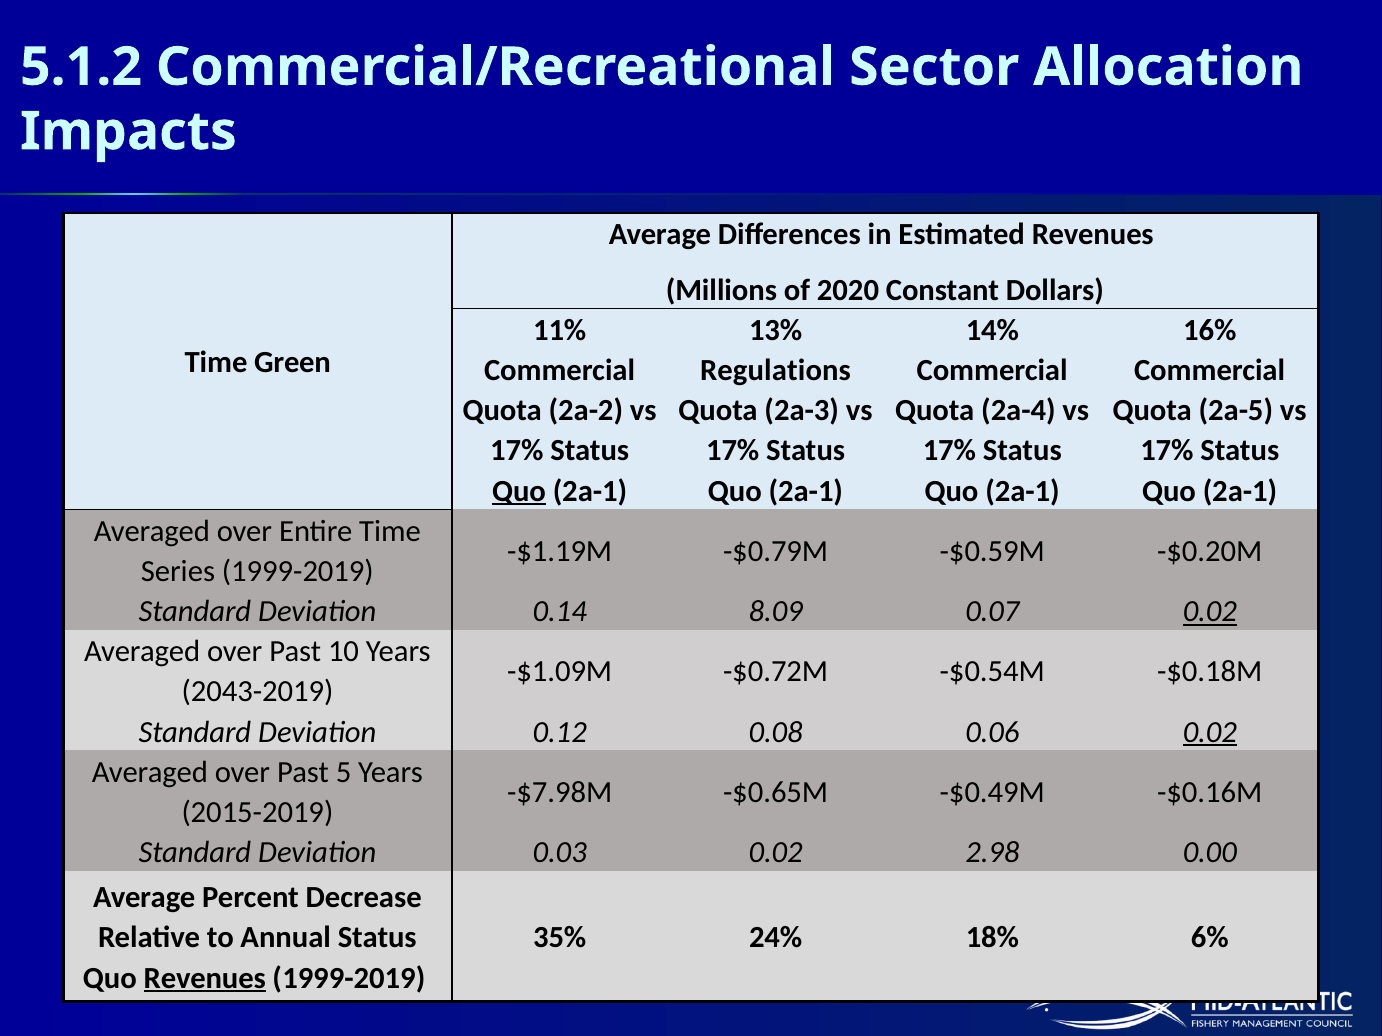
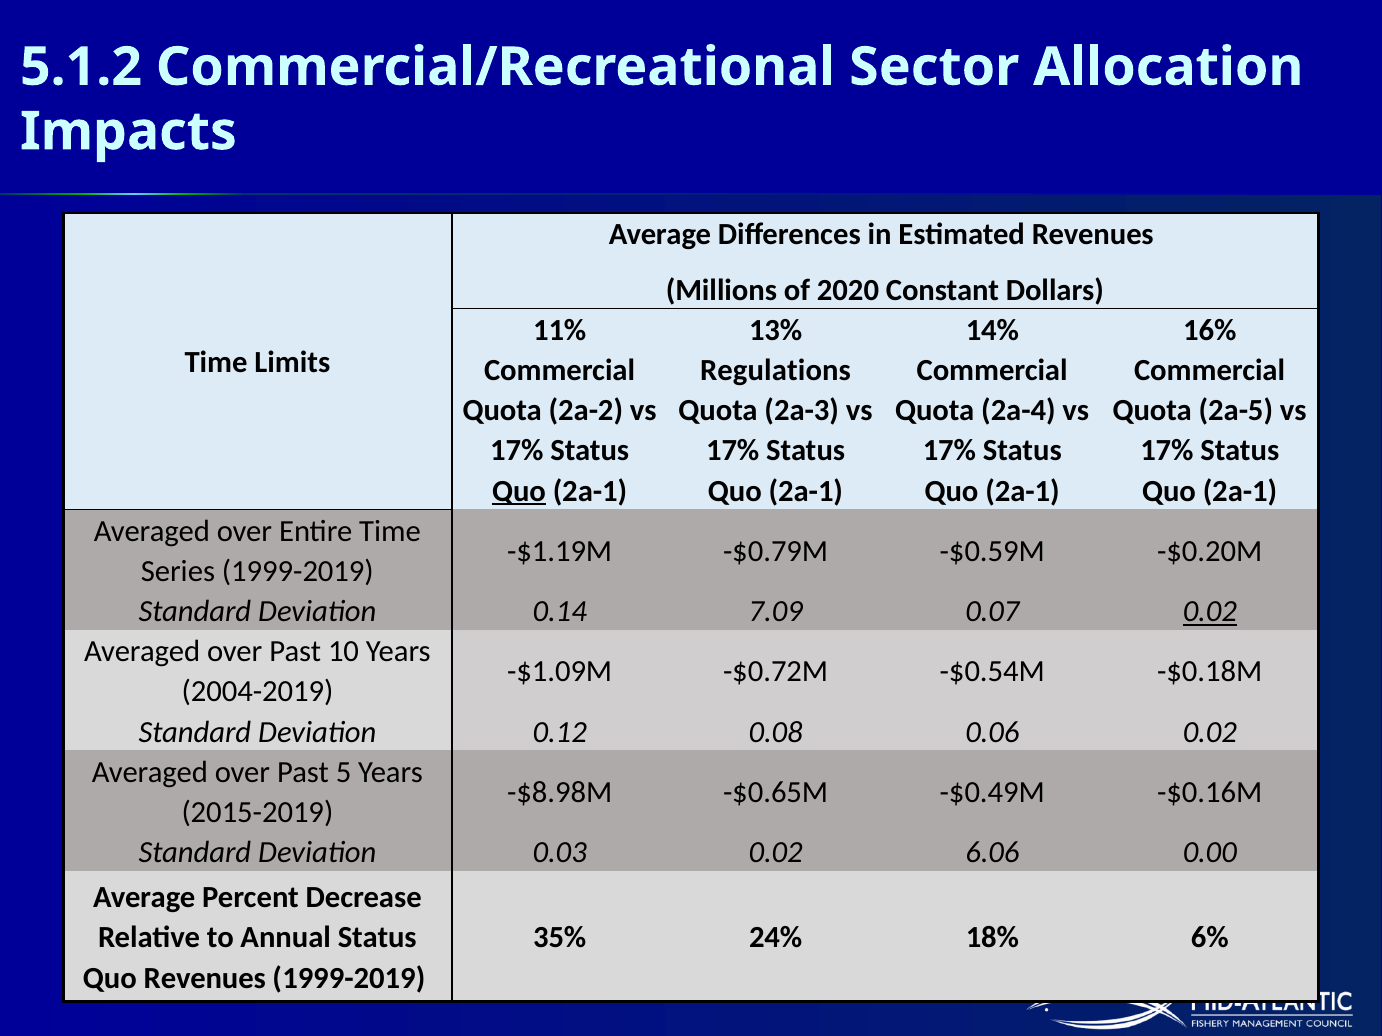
Green: Green -> Limits (292, 363)
8.09: 8.09 -> 7.09 (776, 612)
2043-2019: 2043-2019 -> 2004-2019 (257, 692)
0.02 underline: present -> none (1210, 732)
-$7.98M: -$7.98M -> -$8.98M (560, 793)
2.98: 2.98 -> 6.06 (992, 853)
Revenues underline: present -> none (205, 978)
